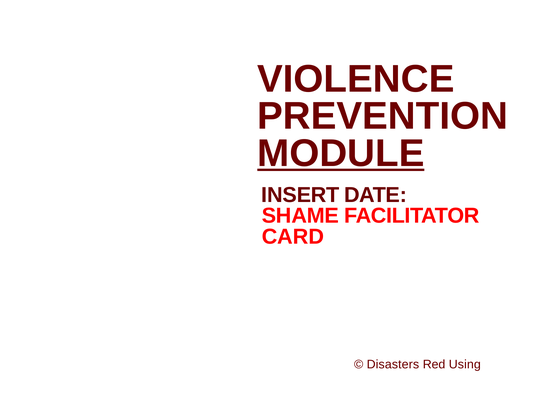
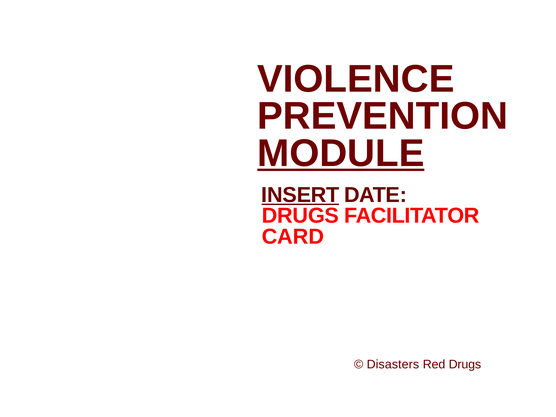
INSERT underline: none -> present (300, 195)
SHAME: SHAME -> DRUGS (300, 216)
Red Using: Using -> Drugs (465, 364)
